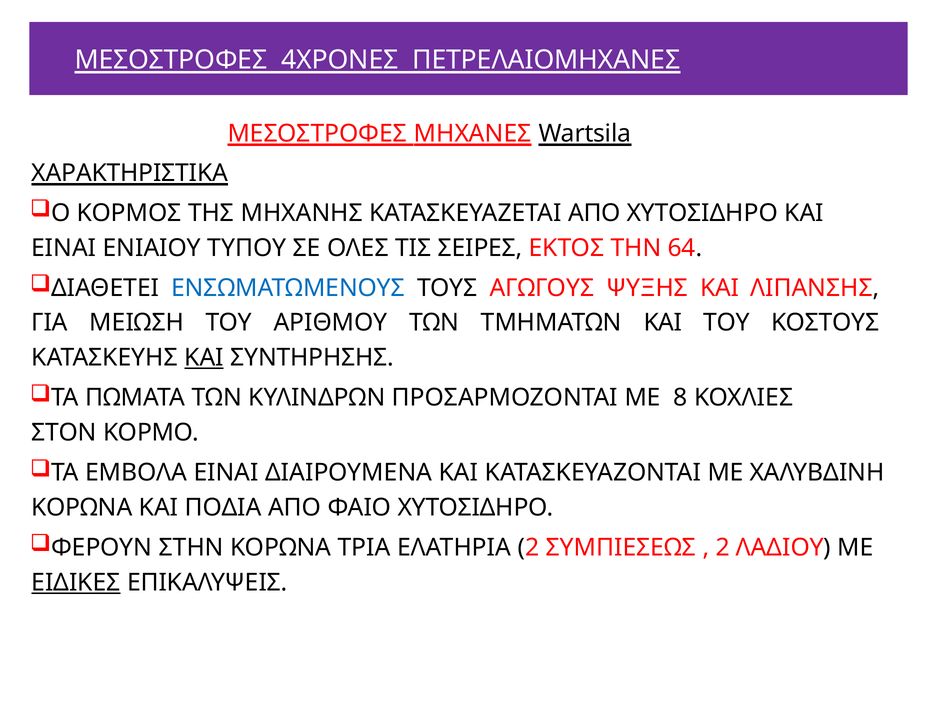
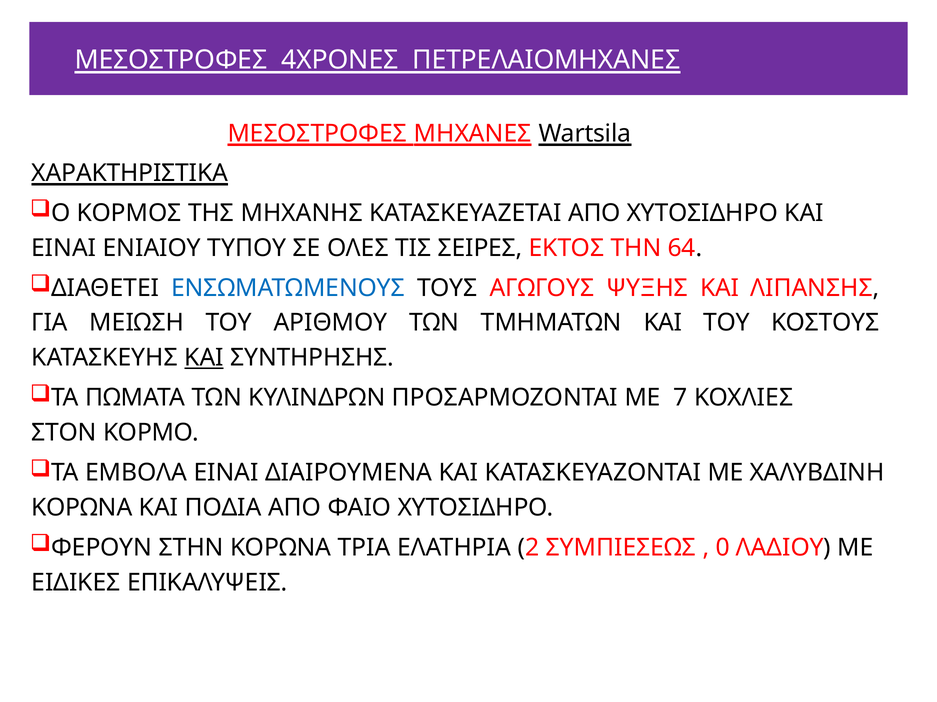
8: 8 -> 7 (681, 398)
2: 2 -> 0 (723, 548)
ΕΙΔΙΚΕΣ underline: present -> none (76, 583)
